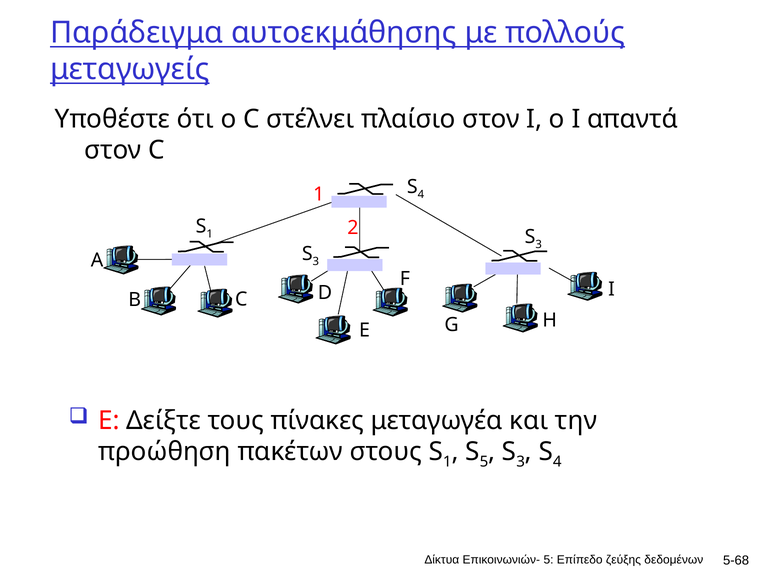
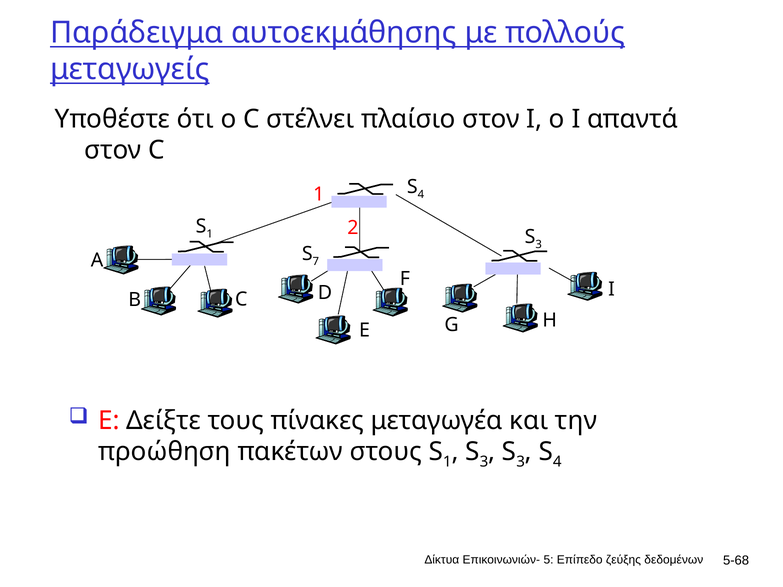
3: 3 -> 7 (316, 262)
5: 5 -> 3 (484, 462)
